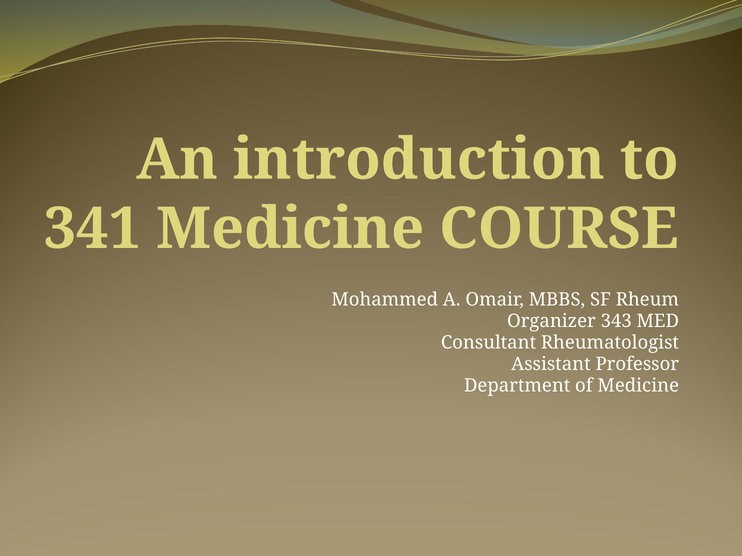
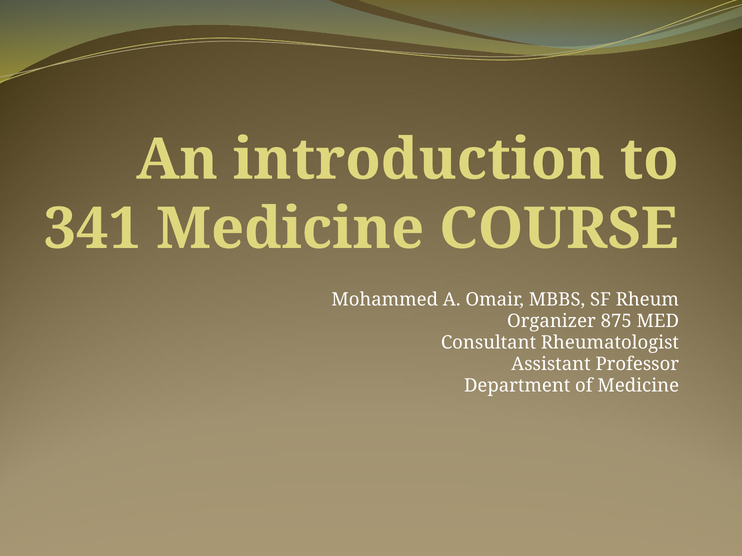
343: 343 -> 875 (616, 321)
